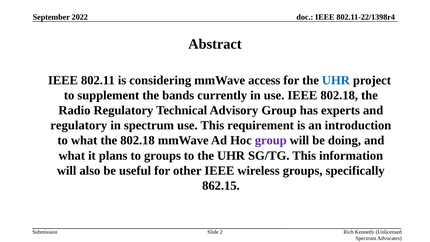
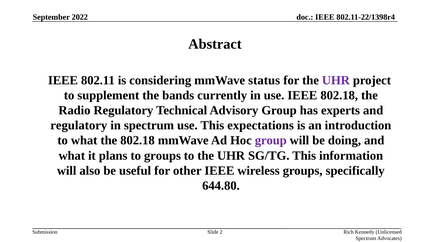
access: access -> status (264, 80)
UHR colour: blue -> purple (336, 80)
requirement: requirement -> expectations (261, 125)
862.15: 862.15 -> 644.80 (221, 186)
